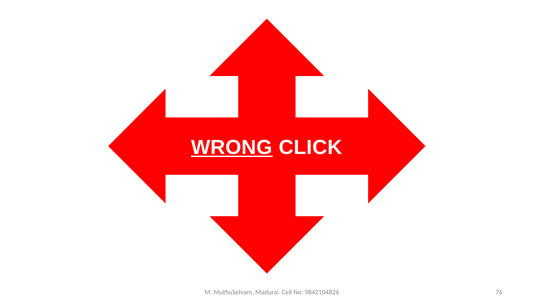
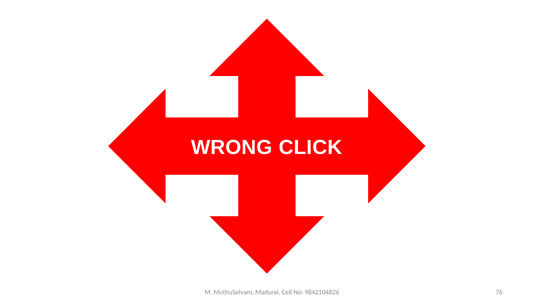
WRONG underline: present -> none (232, 148)
